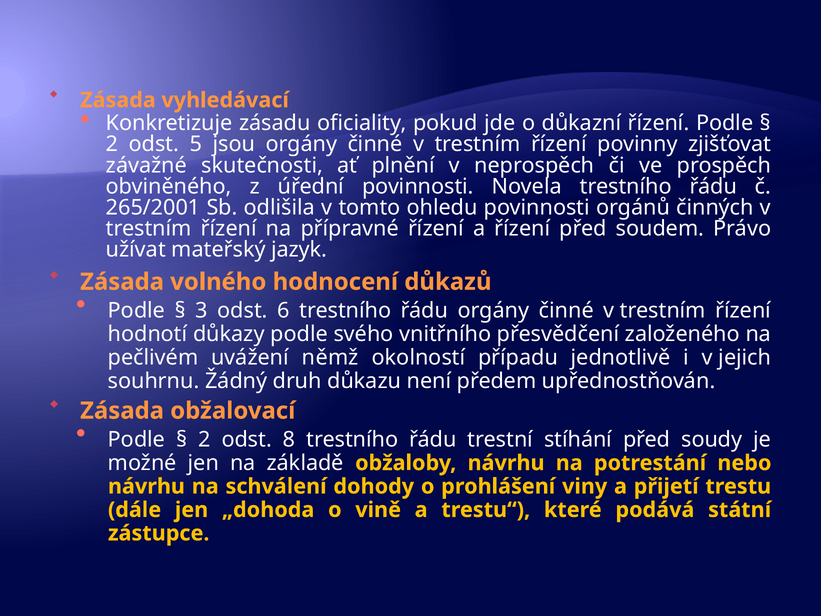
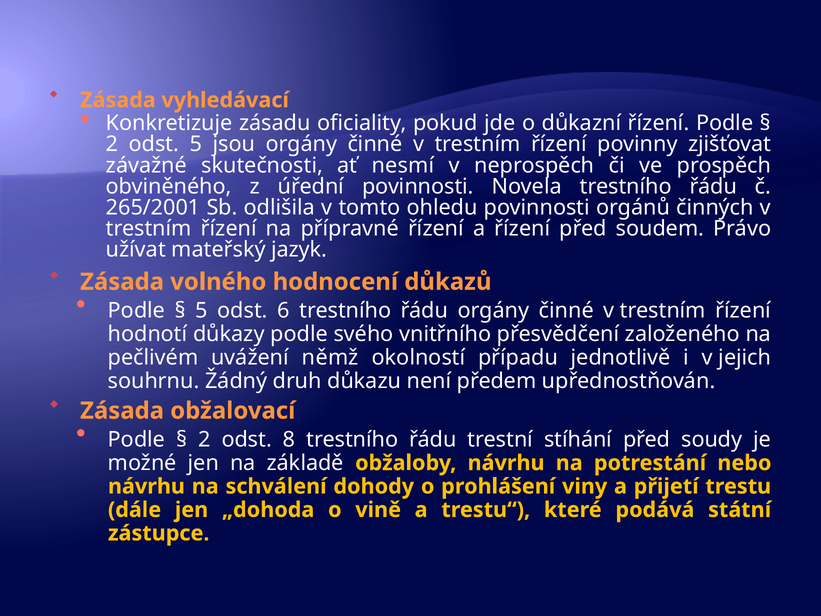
plnění: plnění -> nesmí (403, 165)
3: 3 -> 5 (202, 311)
